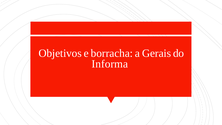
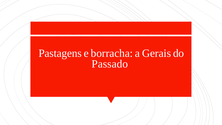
Objetivos: Objetivos -> Pastagens (60, 53)
Informa: Informa -> Passado (110, 64)
